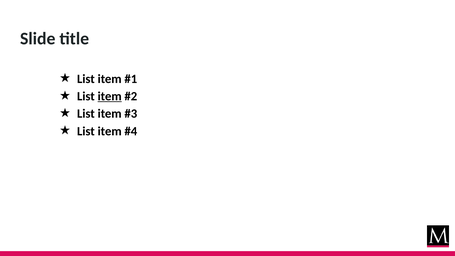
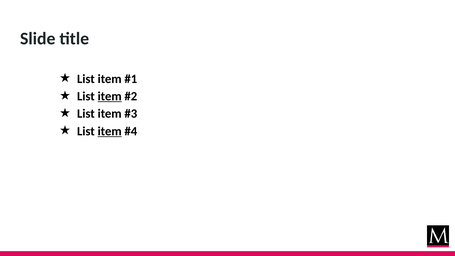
item underline: none -> present (110, 131)
